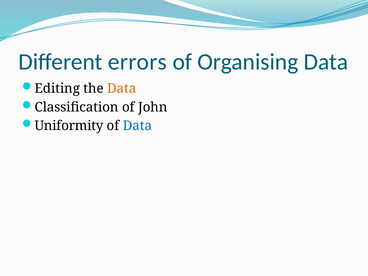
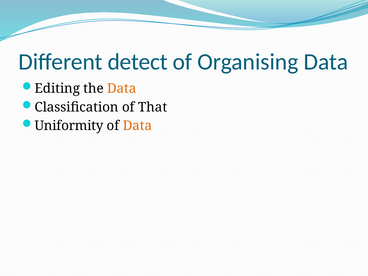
errors: errors -> detect (138, 62)
John: John -> That (153, 107)
Data colour: blue -> orange (137, 126)
